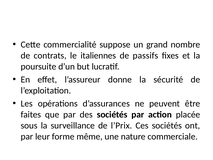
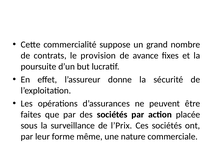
italiennes: italiennes -> provision (98, 55)
passifs: passifs -> avance (146, 55)
